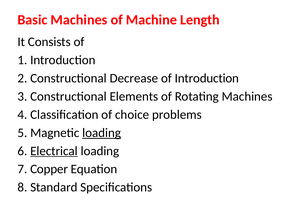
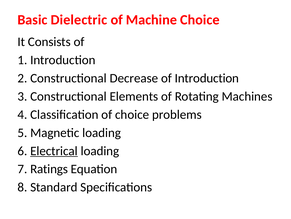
Basic Machines: Machines -> Dielectric (79, 20)
Machine Length: Length -> Choice (200, 20)
loading underline: present -> none (102, 132)
Copper: Copper -> Ratings (49, 169)
